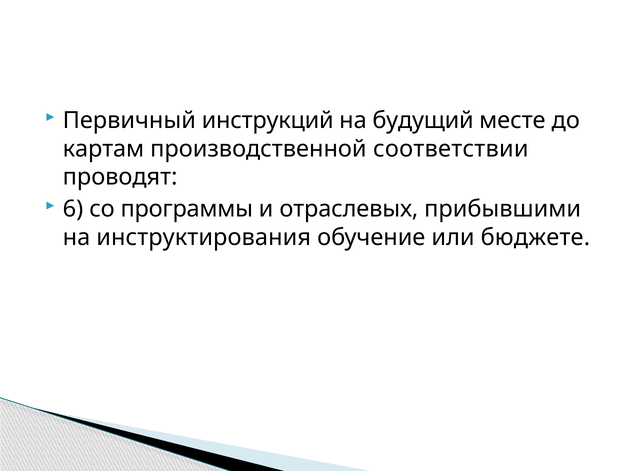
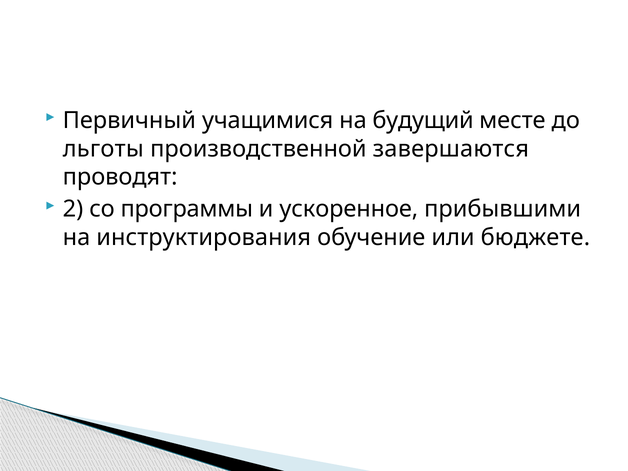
инструкций: инструкций -> учащимися (268, 121)
картам: картам -> льготы (103, 149)
соответствии: соответствии -> завершаются (451, 149)
6: 6 -> 2 (73, 209)
отраслевых: отраслевых -> ускоренное (349, 209)
